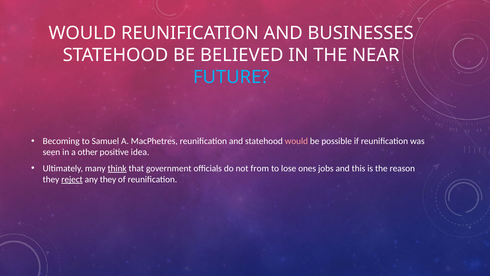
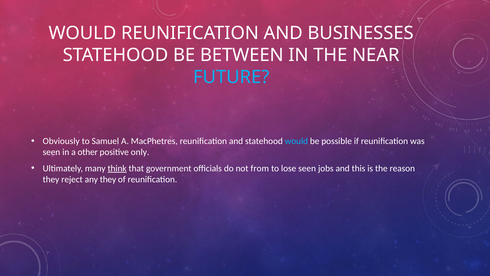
BELIEVED: BELIEVED -> BETWEEN (242, 55)
Becoming: Becoming -> Obviously (61, 141)
would colour: pink -> light blue (296, 141)
idea: idea -> only (140, 152)
lose ones: ones -> seen (307, 168)
reject underline: present -> none (72, 179)
